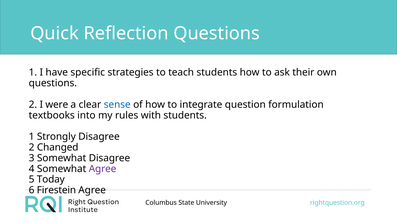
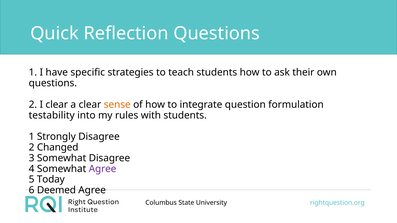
I were: were -> clear (57, 105)
sense colour: blue -> orange (117, 105)
textbooks: textbooks -> testability (52, 115)
Firestein: Firestein -> Deemed (56, 190)
